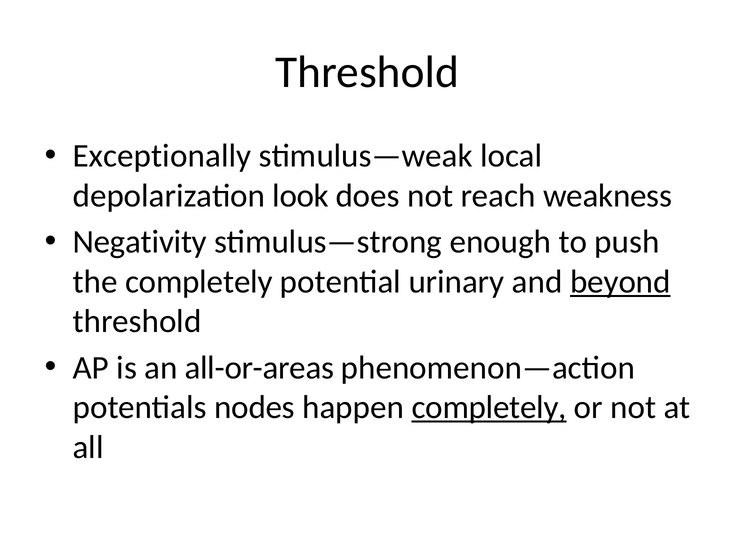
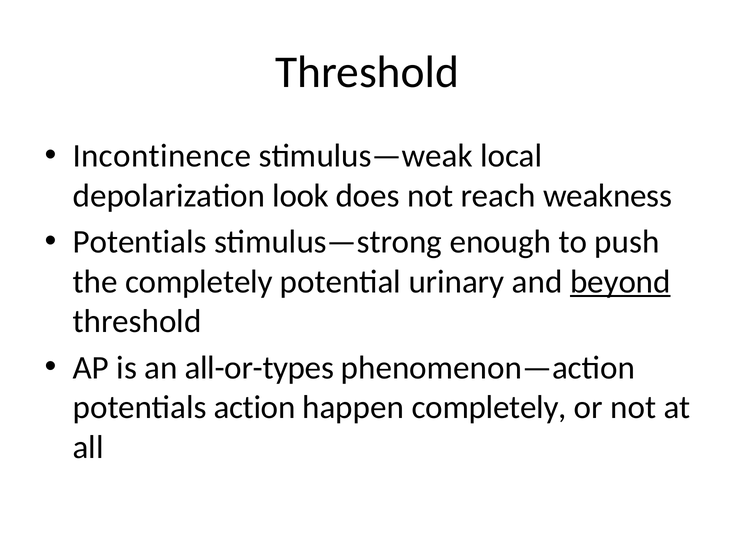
Exceptionally: Exceptionally -> Incontinence (162, 156)
Negativity: Negativity -> Potentials (140, 242)
all-or-areas: all-or-areas -> all-or-types (259, 368)
nodes: nodes -> action (255, 408)
completely underline: present -> none (489, 408)
